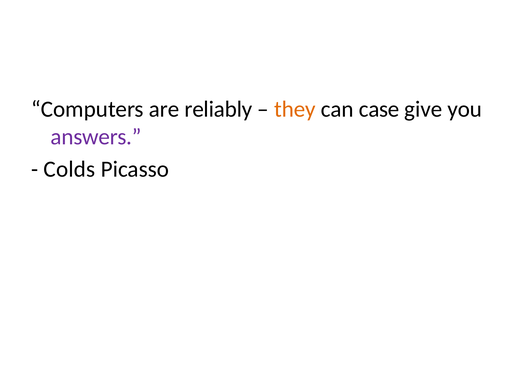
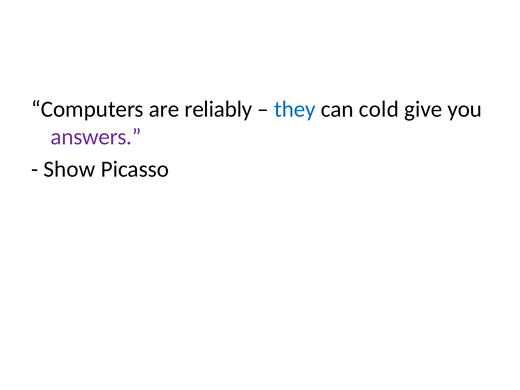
they colour: orange -> blue (295, 109)
case: case -> cold (379, 109)
Colds: Colds -> Show (69, 169)
